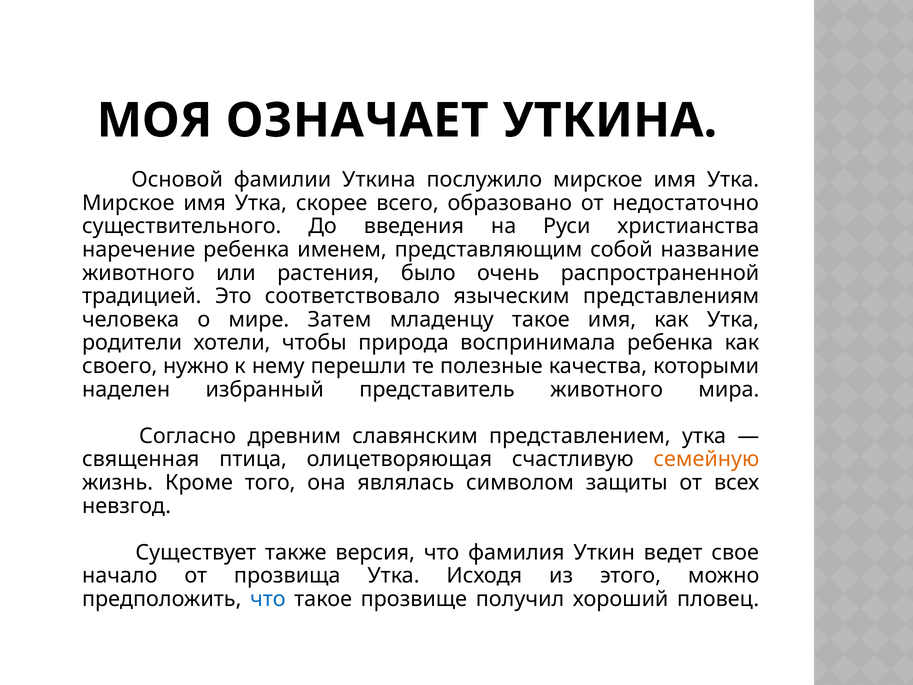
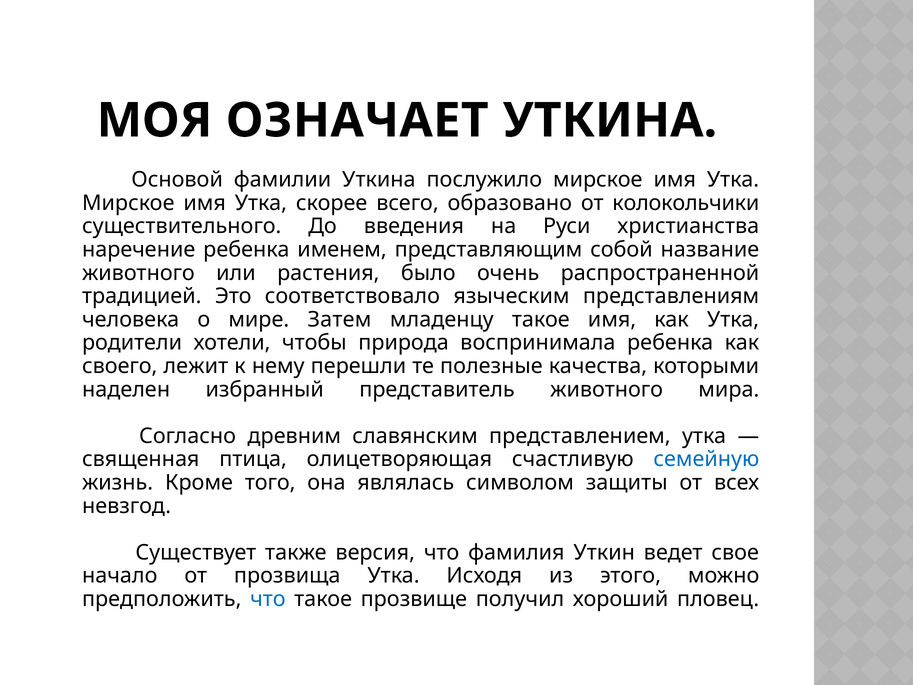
недостаточно: недостаточно -> колокольчики (686, 203)
нужно: нужно -> лежит (196, 366)
семейную colour: orange -> blue (706, 459)
